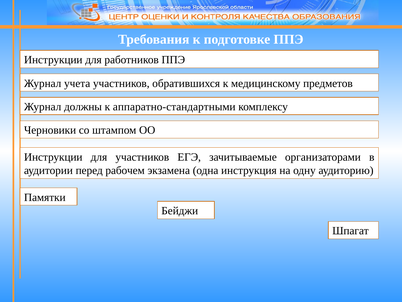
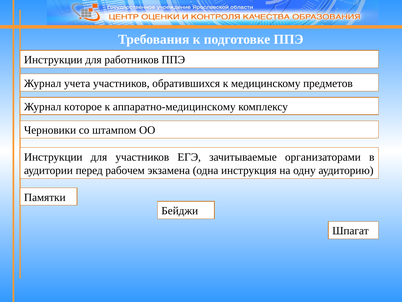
должны: должны -> которое (83, 107)
аппаратно-стандартными: аппаратно-стандартными -> аппаратно-медицинскому (174, 107)
